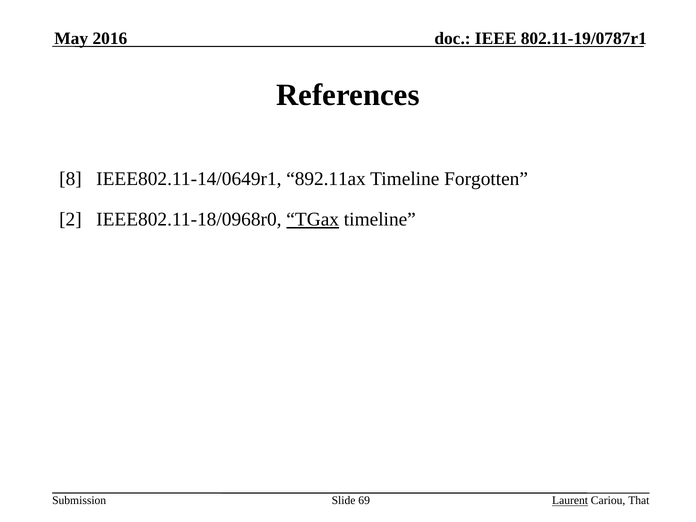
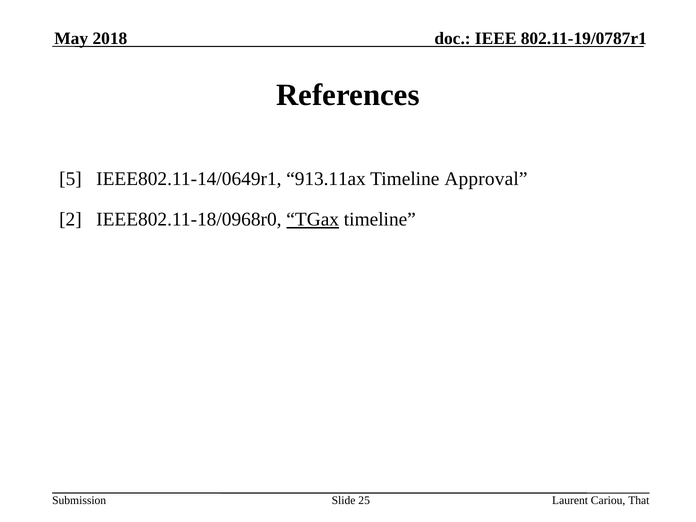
2016: 2016 -> 2018 (110, 39)
8: 8 -> 5 (70, 179)
892.11ax: 892.11ax -> 913.11ax (326, 179)
Forgotten: Forgotten -> Approval (486, 179)
69: 69 -> 25 (364, 501)
Laurent underline: present -> none (570, 501)
